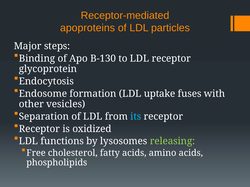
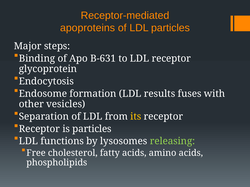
B-130: B-130 -> B-631 (103, 59)
uptake: uptake -> results (160, 94)
its colour: light blue -> yellow (136, 117)
is oxidized: oxidized -> particles (92, 129)
